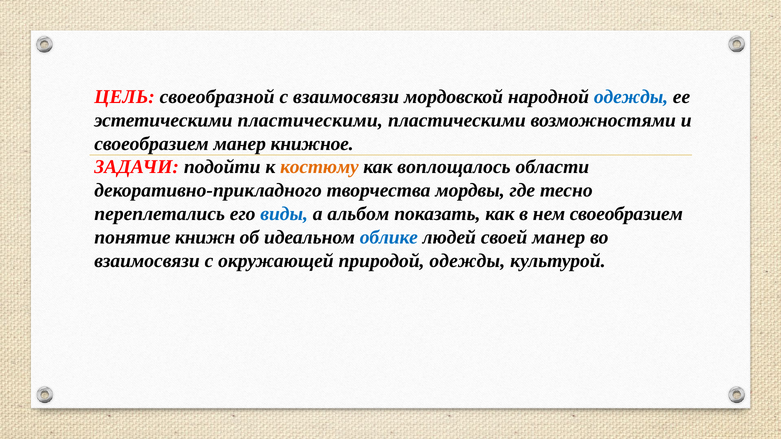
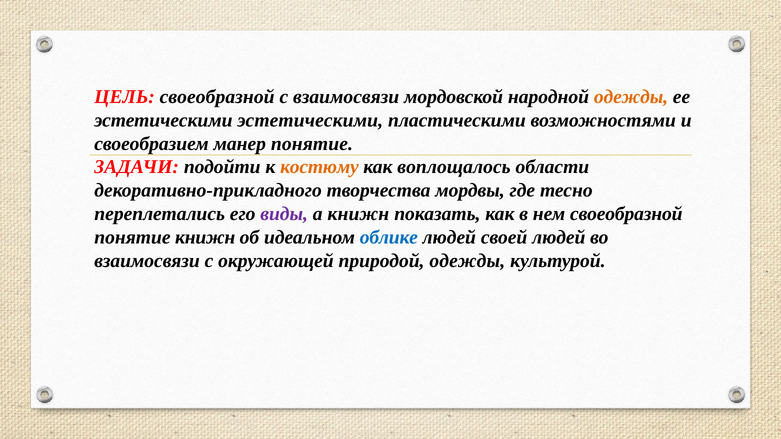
одежды colour: blue -> orange (631, 97)
эстетическими пластическими: пластическими -> эстетическими (310, 120)
манер книжное: книжное -> понятие (312, 144)
виды colour: blue -> purple (284, 214)
а альбом: альбом -> книжн (358, 214)
нем своеобразием: своеобразием -> своеобразной (626, 214)
своей манер: манер -> людей (559, 237)
